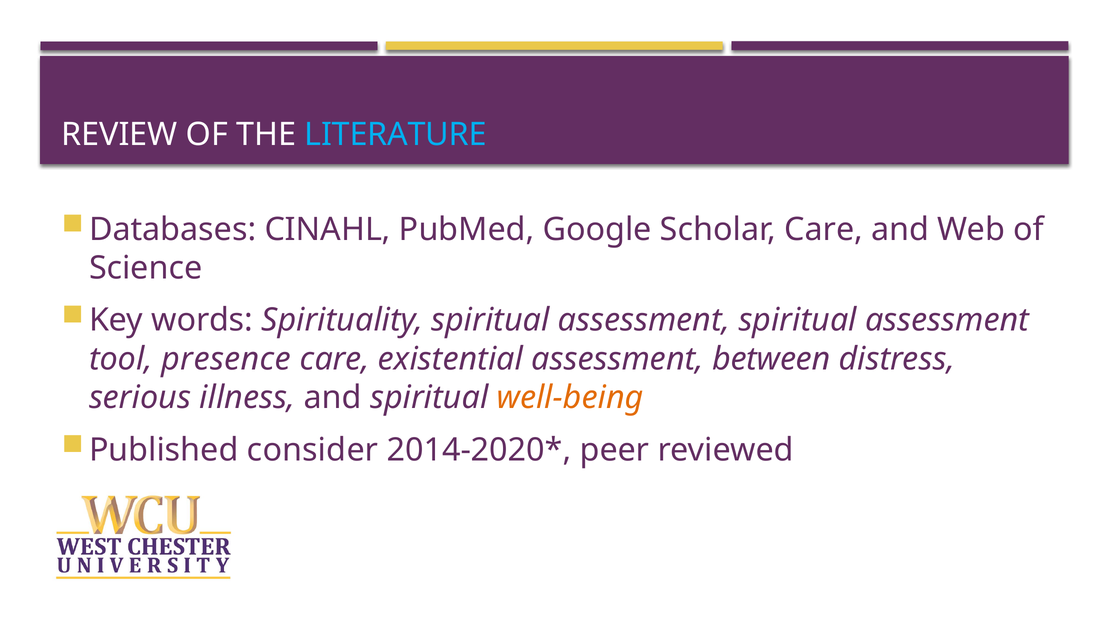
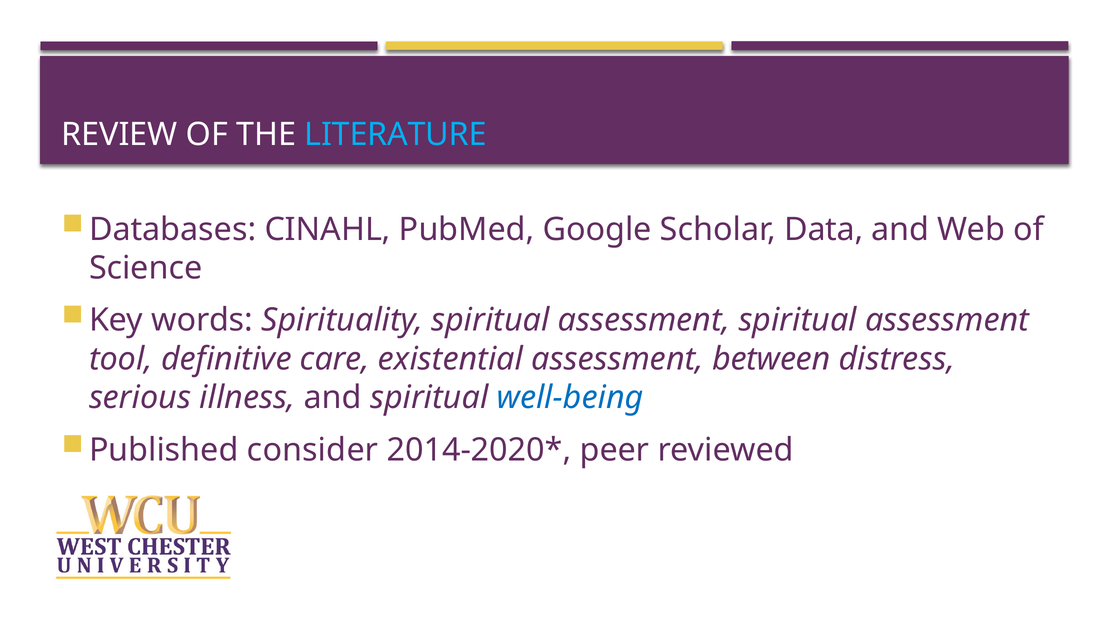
Scholar Care: Care -> Data (824, 229)
presence: presence -> definitive (226, 359)
well-being colour: orange -> blue (570, 398)
